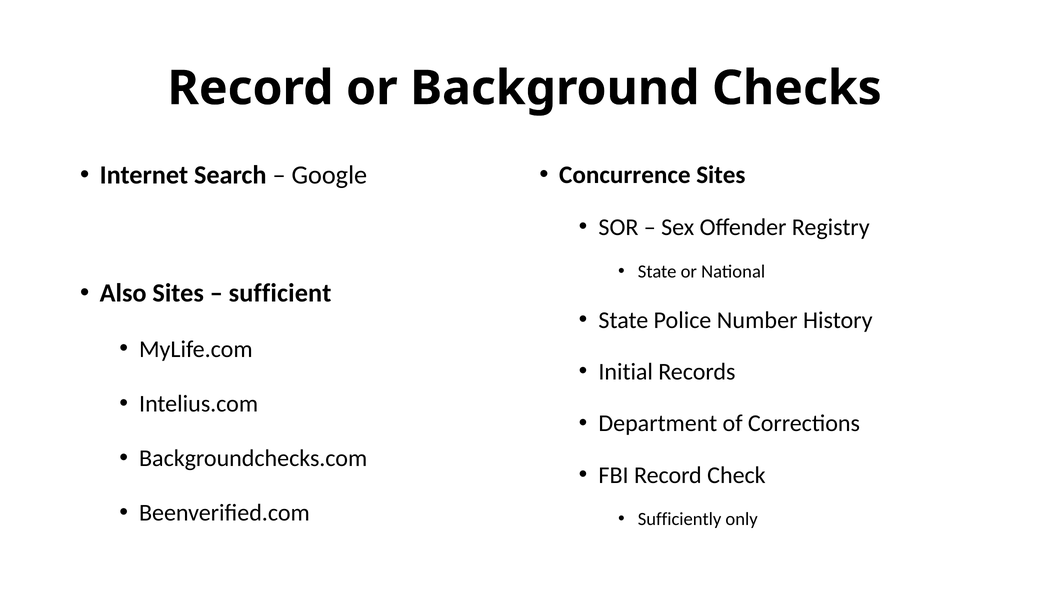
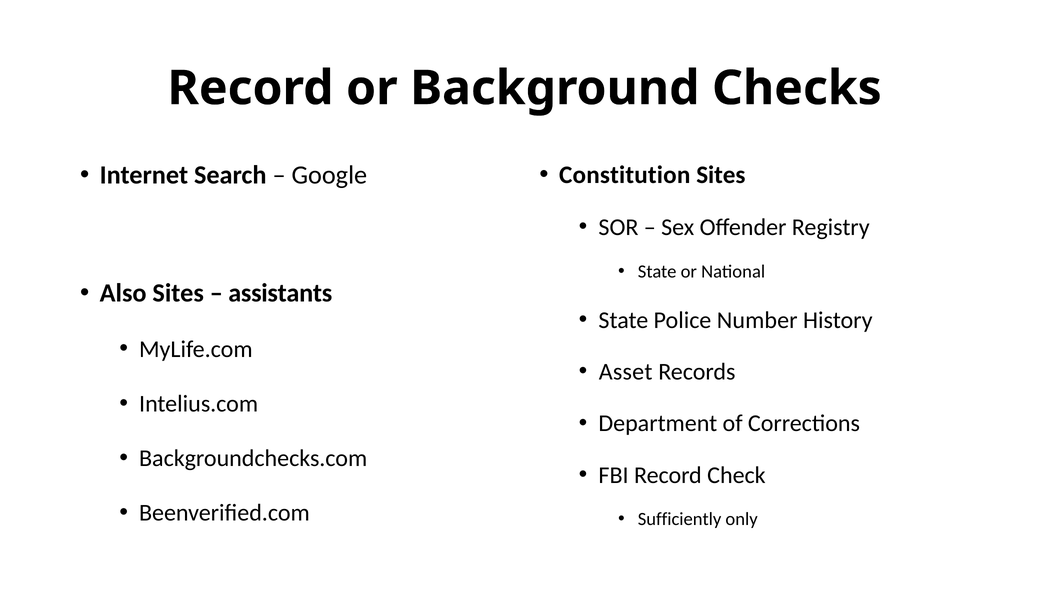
Concurrence: Concurrence -> Constitution (625, 175)
sufficient: sufficient -> assistants (280, 293)
Initial: Initial -> Asset (626, 372)
